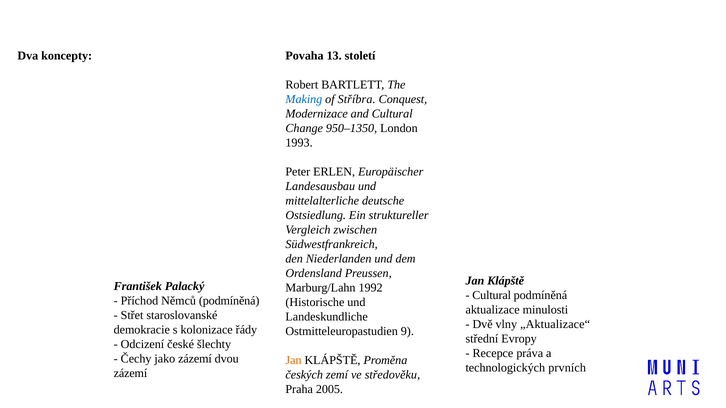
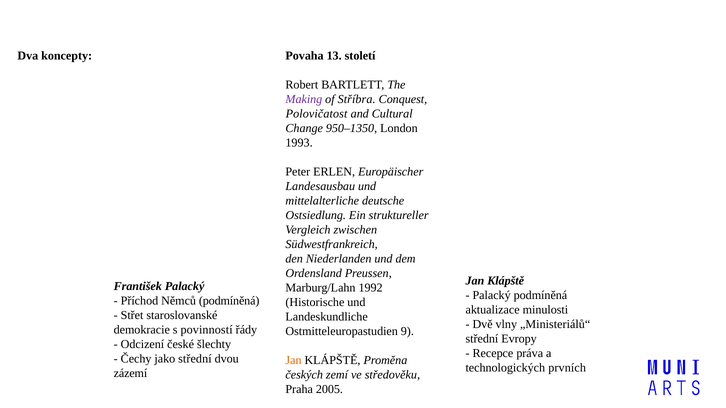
Making colour: blue -> purple (304, 99)
Modernizace: Modernizace -> Polovičatost (317, 114)
Cultural: Cultural -> Palacký (492, 296)
„Aktualizace“: „Aktualizace“ -> „Ministeriálů“ (555, 325)
kolonizace: kolonizace -> povinností (207, 330)
jako zázemí: zázemí -> střední (195, 359)
